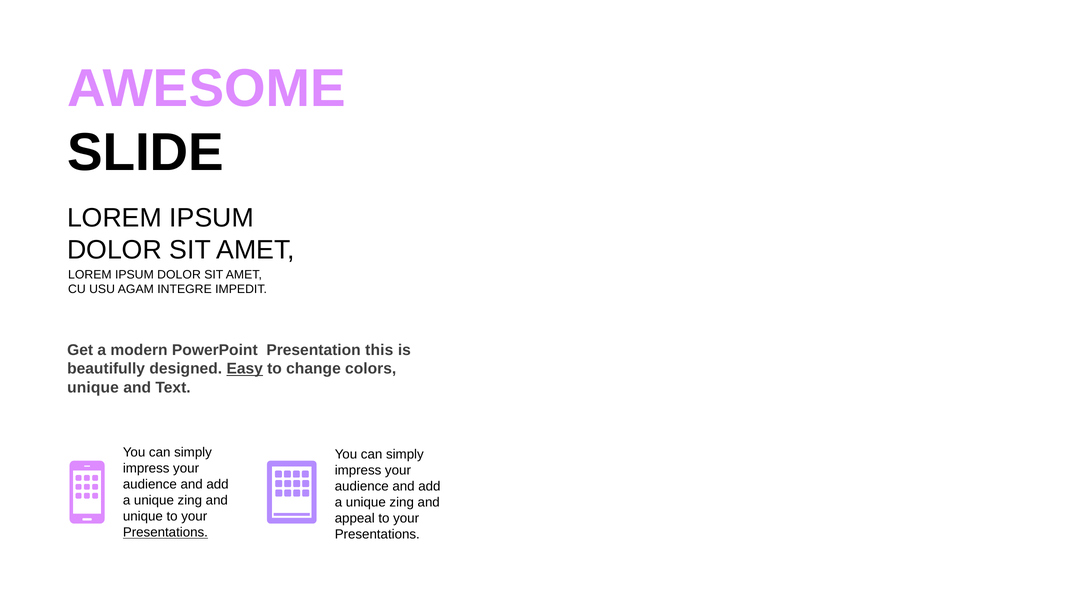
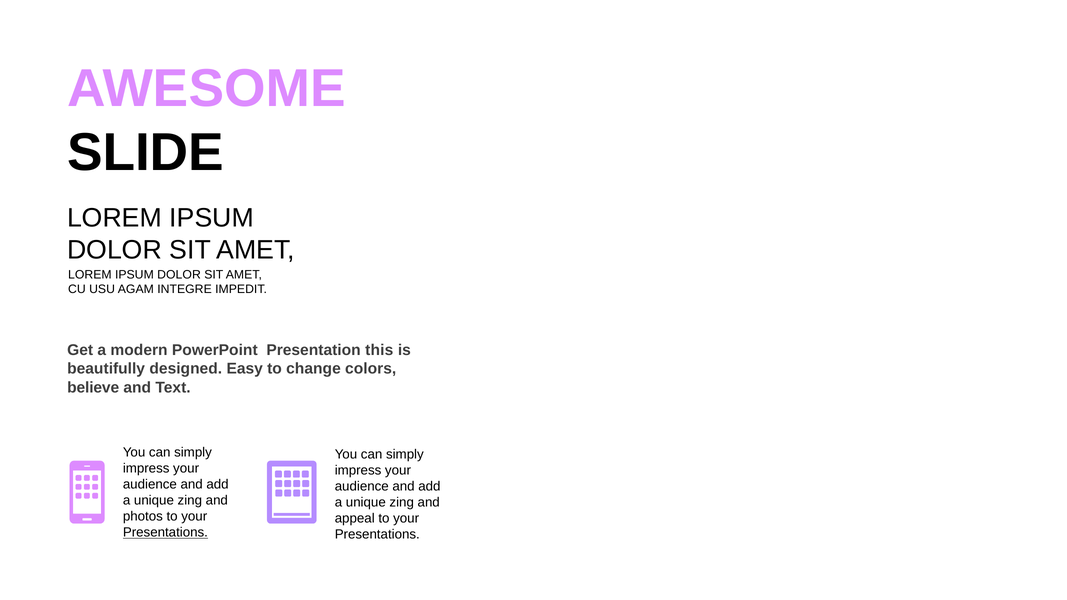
Easy underline: present -> none (245, 369)
unique: unique -> believe (93, 388)
unique: unique -> photos (143, 517)
